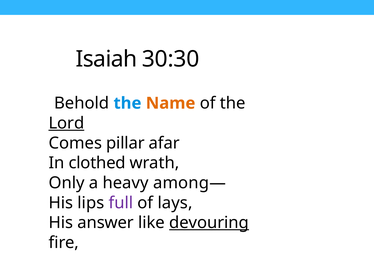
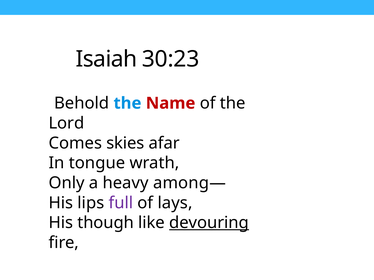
30:30: 30:30 -> 30:23 (171, 59)
Name colour: orange -> red (171, 103)
Lord underline: present -> none (66, 123)
pillar: pillar -> skies (125, 143)
clothed: clothed -> tongue (97, 163)
answer: answer -> though (106, 223)
